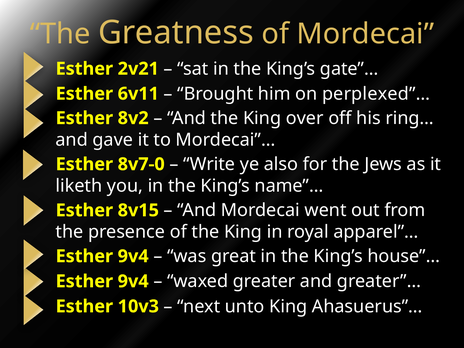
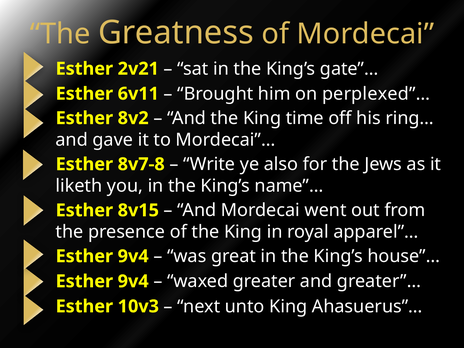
over: over -> time (305, 118)
8v7-0: 8v7-0 -> 8v7-8 (141, 164)
